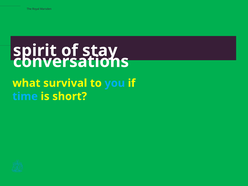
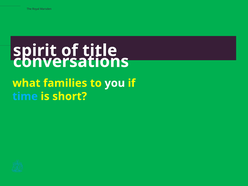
stay: stay -> title (100, 51)
survival: survival -> families (65, 83)
you colour: light blue -> white (115, 83)
